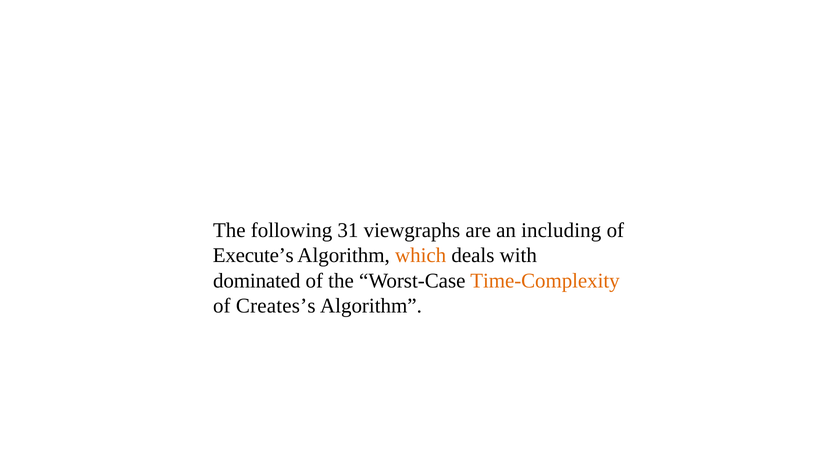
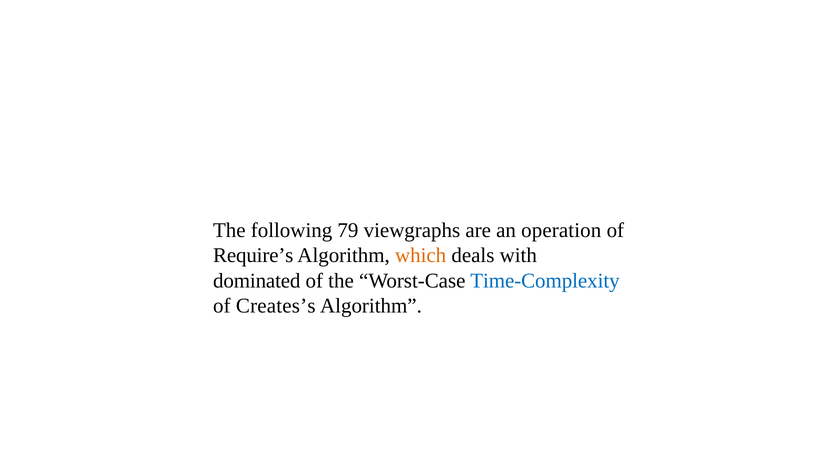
31: 31 -> 79 (348, 231)
including: including -> operation (561, 231)
Execute’s: Execute’s -> Require’s (253, 256)
Time-Complexity colour: orange -> blue (545, 281)
